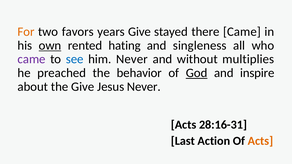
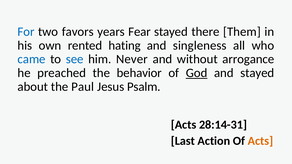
For colour: orange -> blue (26, 32)
years Give: Give -> Fear (139, 32)
there Came: Came -> Them (242, 32)
own underline: present -> none (50, 45)
came colour: purple -> blue (32, 59)
multiplies: multiplies -> arrogance (248, 59)
and inspire: inspire -> stayed (257, 73)
the Give: Give -> Paul (83, 87)
Jesus Never: Never -> Psalm (144, 87)
28:16-31: 28:16-31 -> 28:14-31 (223, 125)
